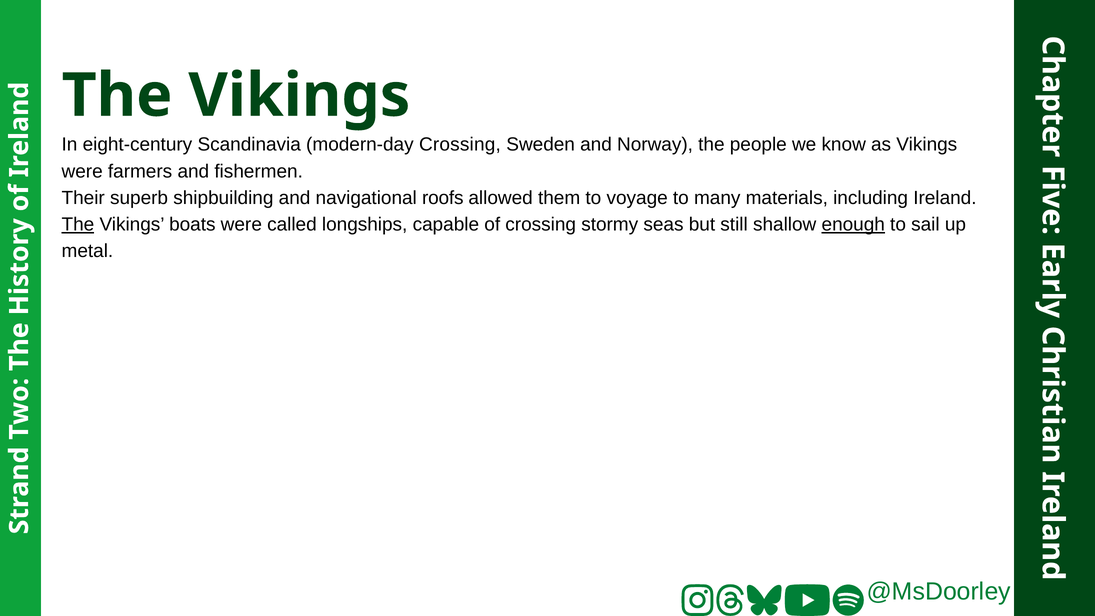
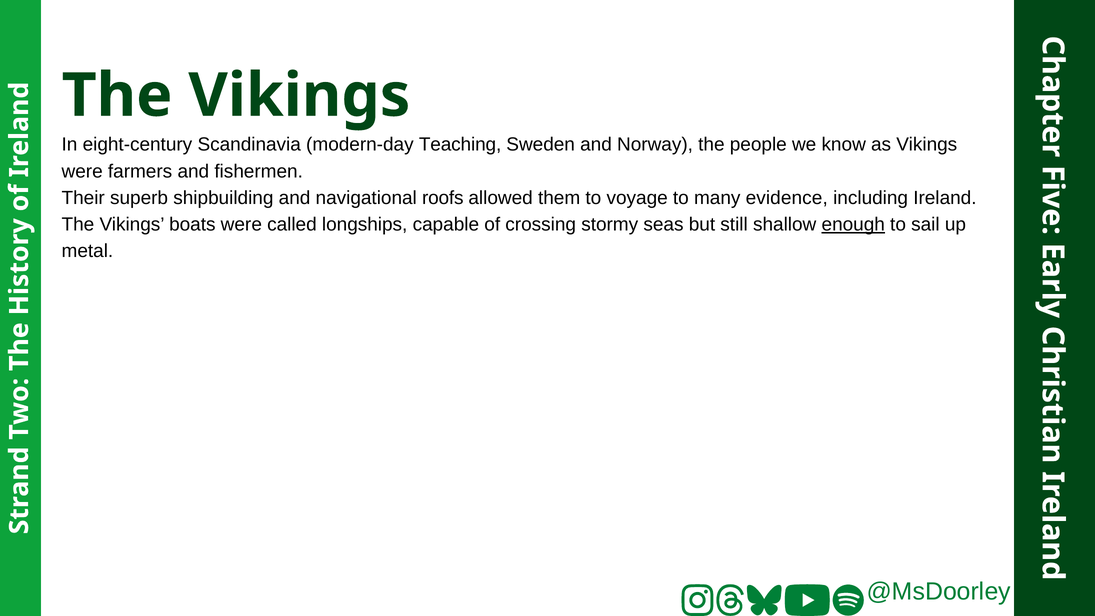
Crossing: Crossing -> Teaching (460, 145)
materials: materials -> evidence (787, 198)
The underline: present -> none (78, 225)
